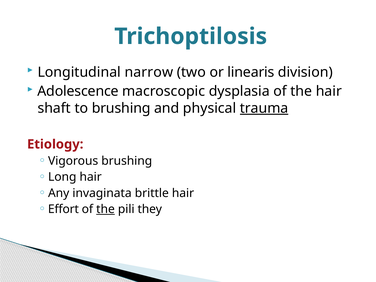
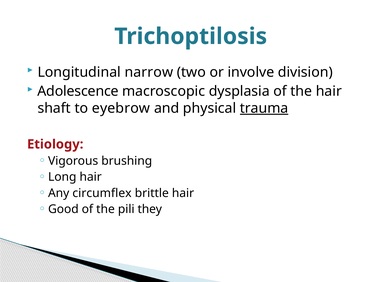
linearis: linearis -> involve (251, 72)
to brushing: brushing -> eyebrow (121, 108)
invaginata: invaginata -> circumflex (102, 193)
Effort: Effort -> Good (63, 209)
the underline: present -> none (106, 209)
